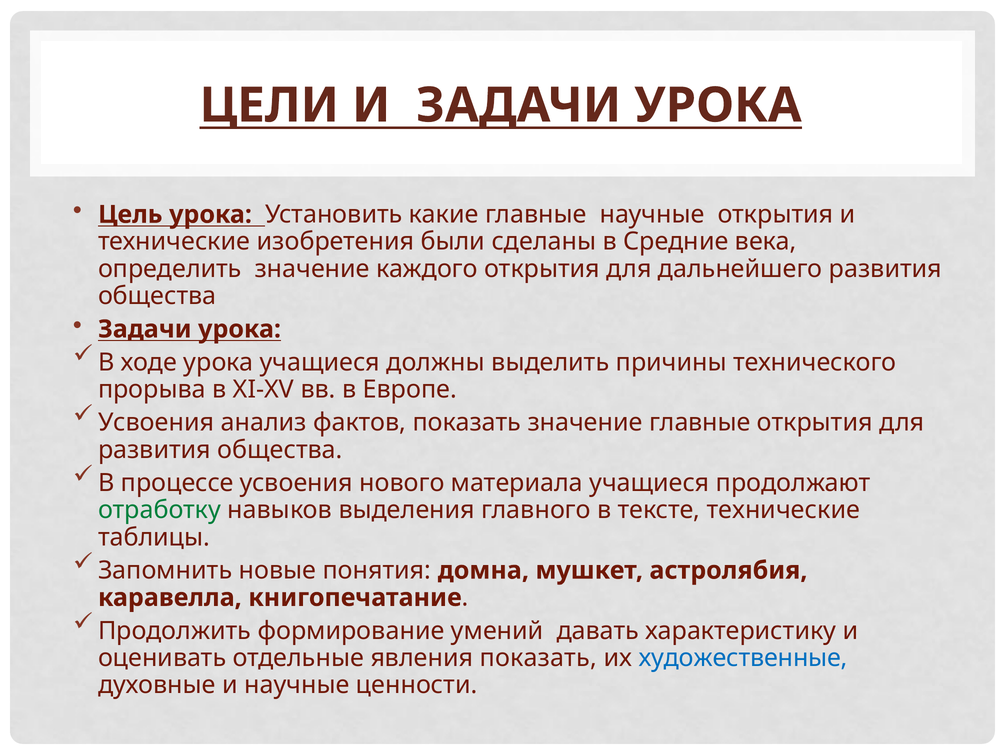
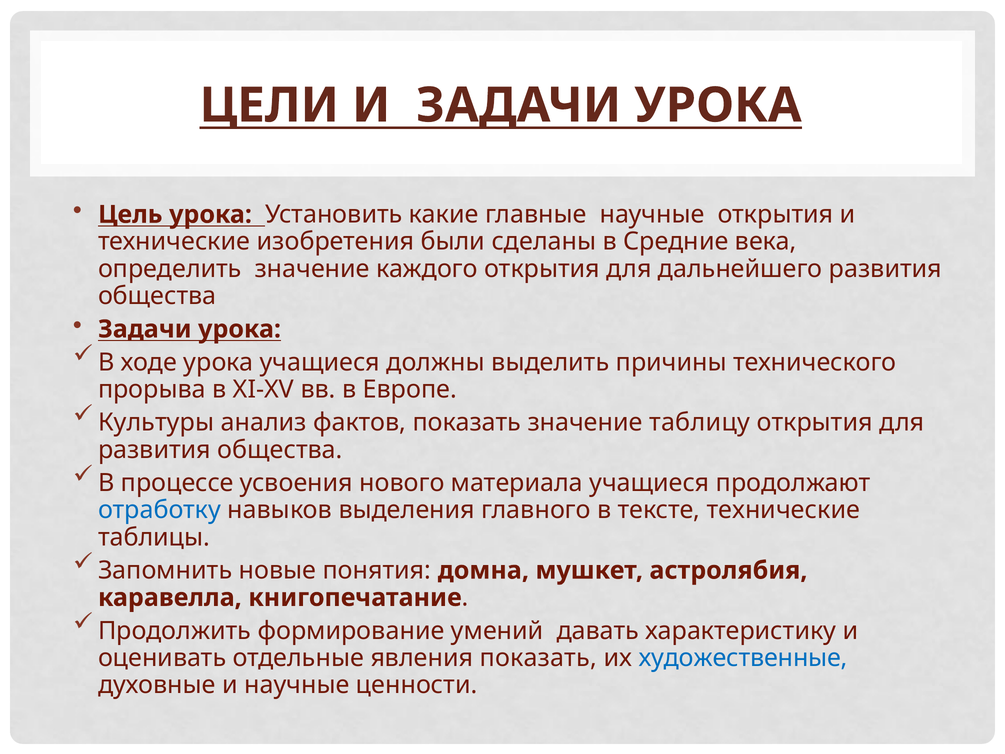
Усвоения: Усвоения -> Культуры (156, 423)
значение главные: главные -> таблицу (700, 423)
отработку colour: green -> blue (160, 510)
